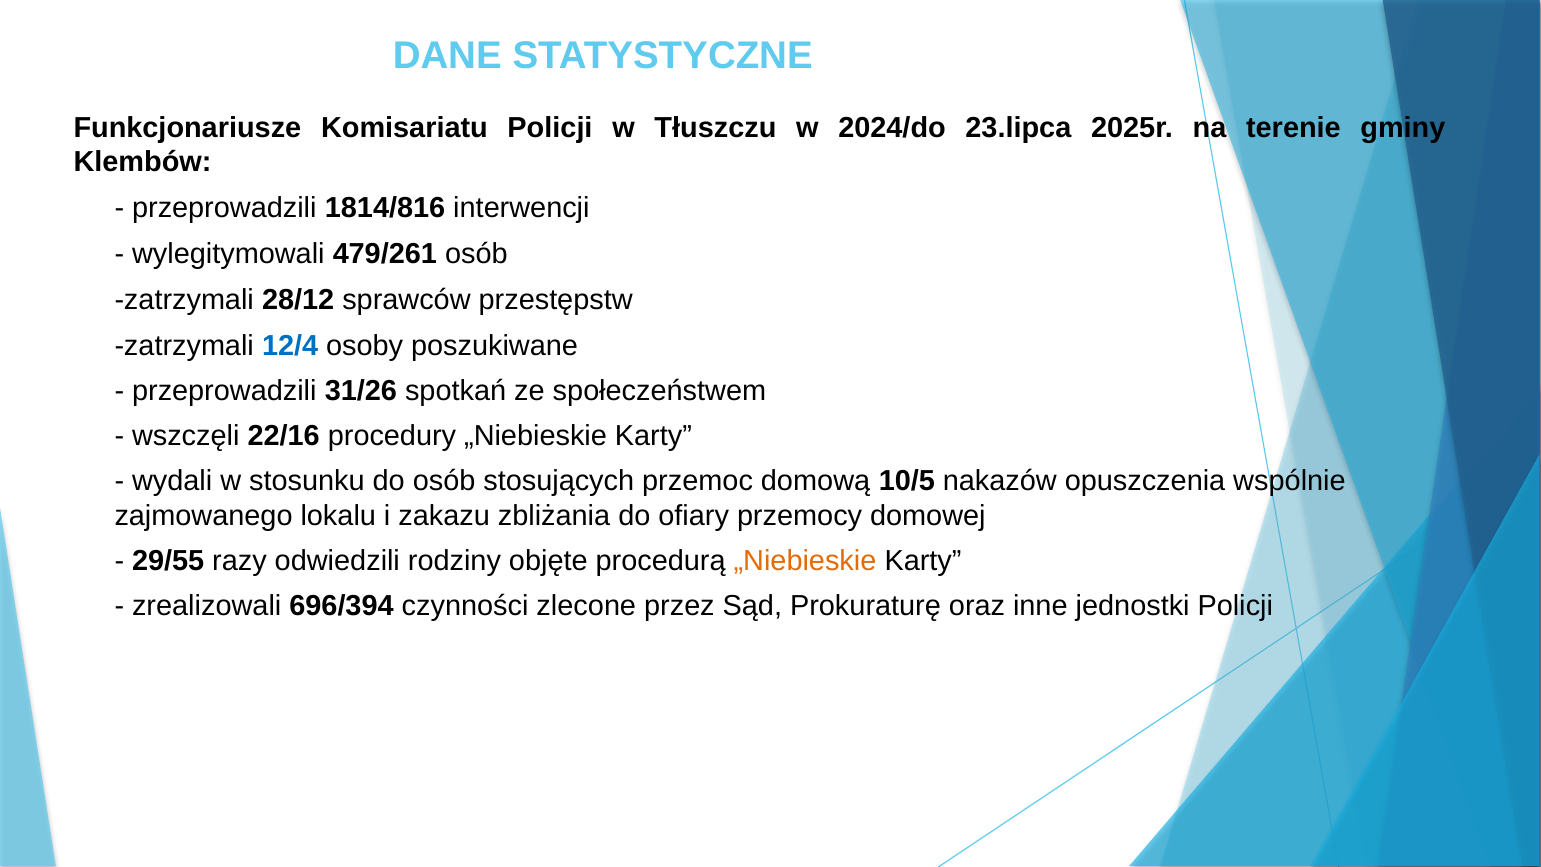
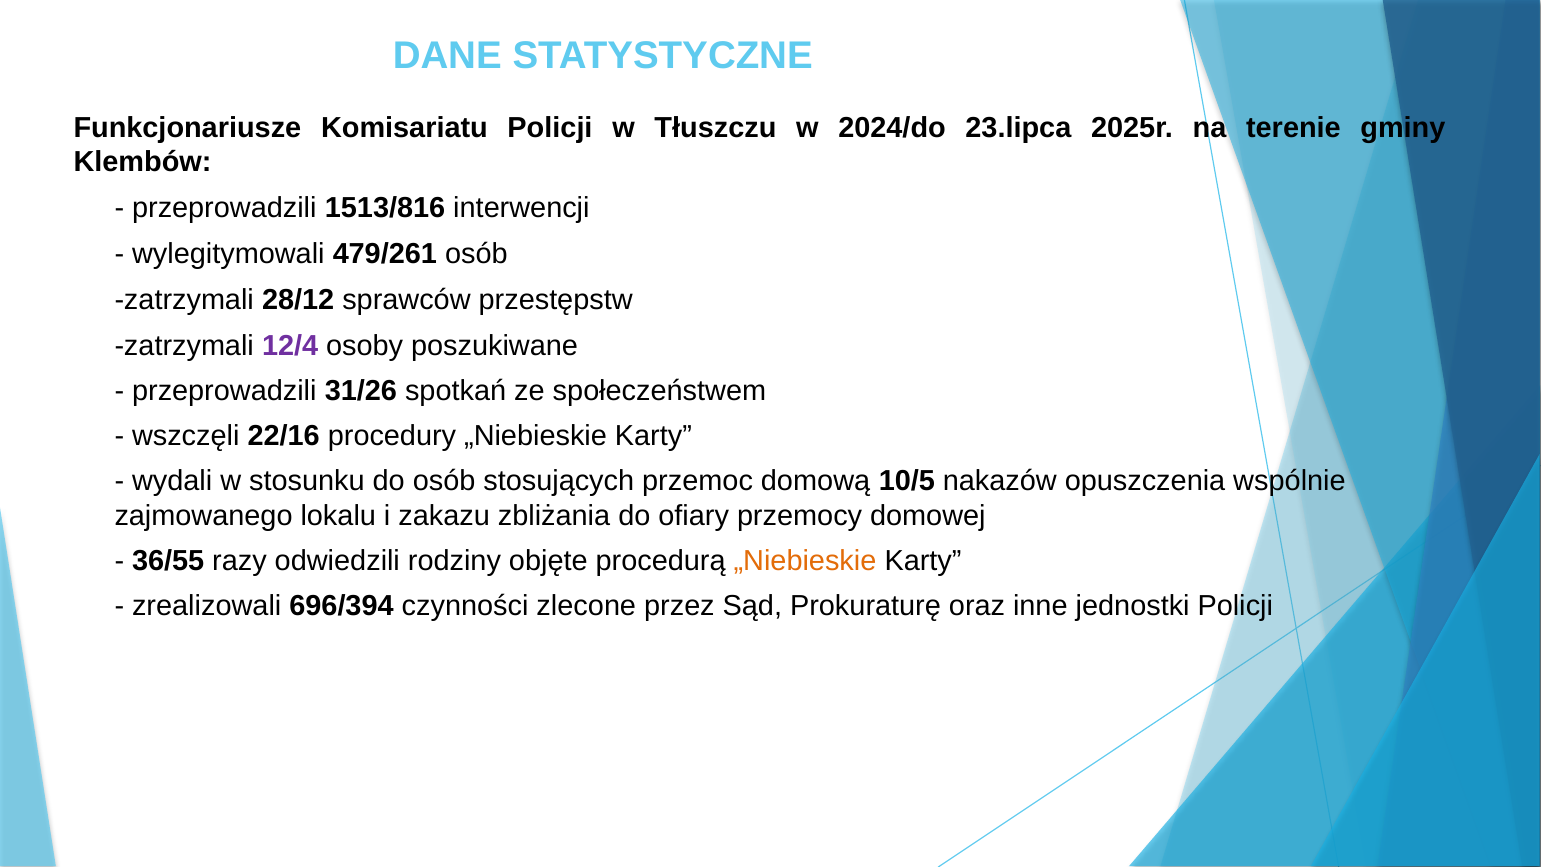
1814/816: 1814/816 -> 1513/816 (385, 208)
12/4 colour: blue -> purple (290, 346)
29/55: 29/55 -> 36/55 (168, 561)
